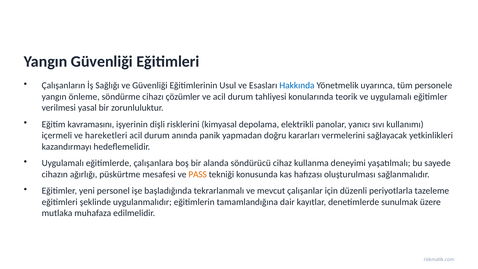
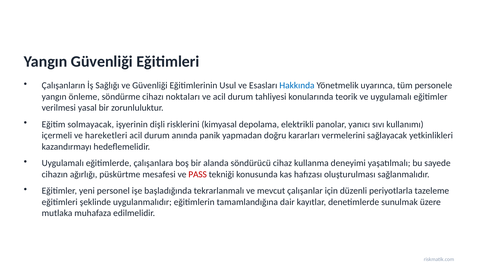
çözümler: çözümler -> noktaları (183, 97)
kavramasını: kavramasını -> solmayacak (91, 124)
PASS colour: orange -> red (198, 174)
